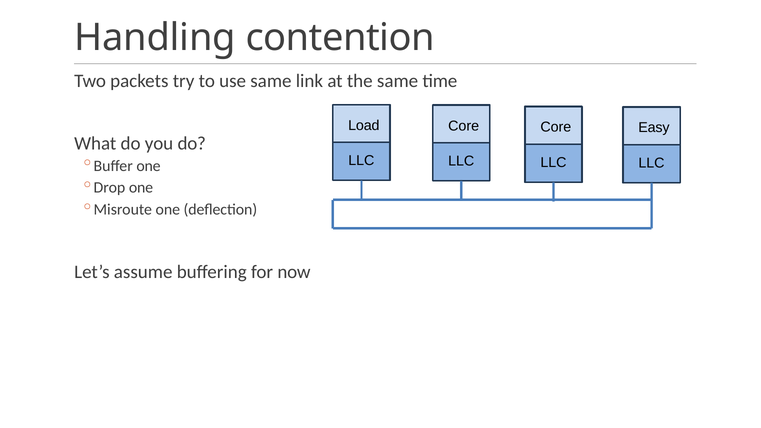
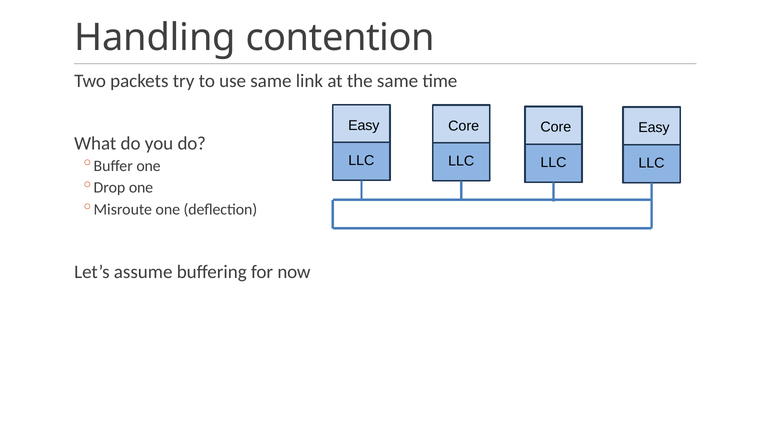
Load: Load -> Easy (364, 125)
